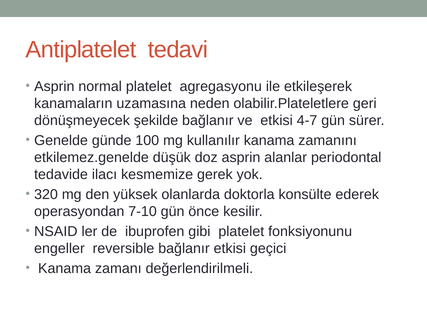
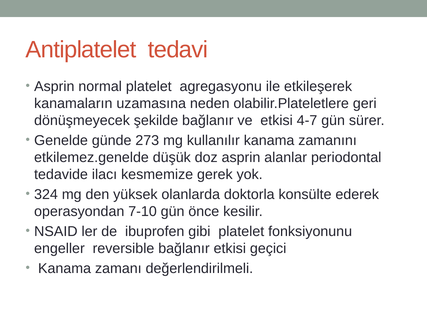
100: 100 -> 273 (147, 140)
320: 320 -> 324 (46, 195)
